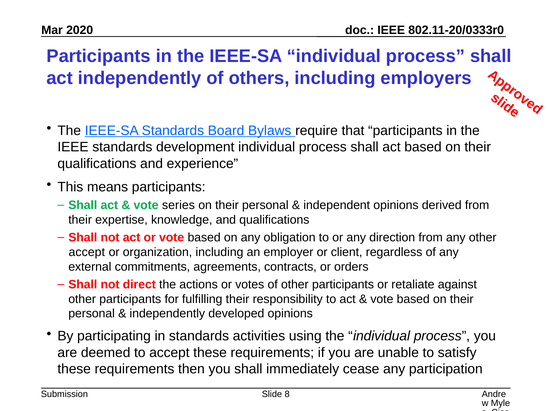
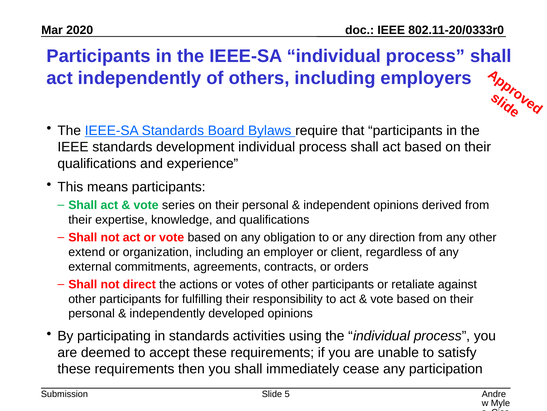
accept: accept -> extend (87, 252)
8: 8 -> 5 (287, 393)
